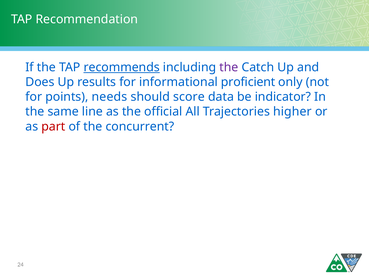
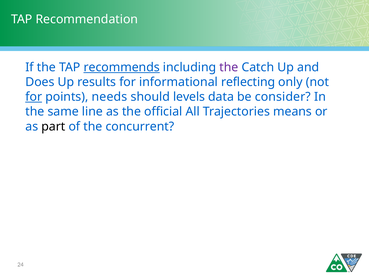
proficient: proficient -> reflecting (248, 82)
for underline: none -> present (34, 97)
score: score -> levels (189, 97)
indicator: indicator -> consider (283, 97)
higher: higher -> means (292, 112)
part colour: red -> black (53, 126)
